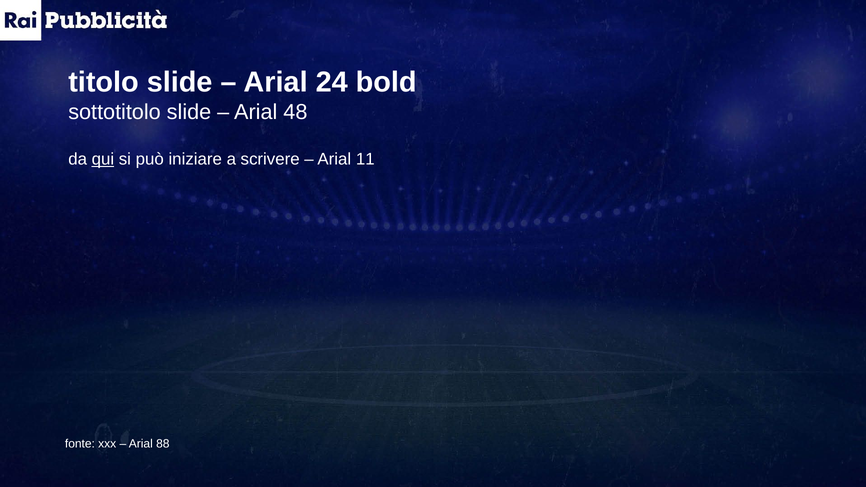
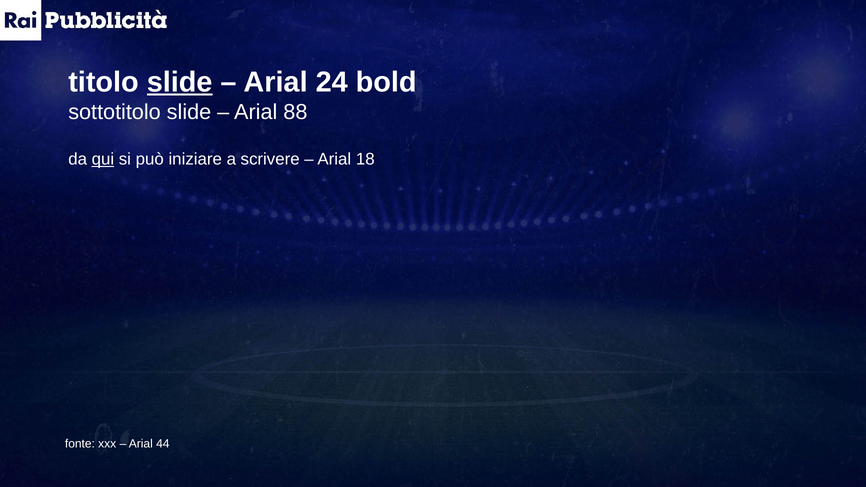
slide underline: none -> present (180, 82)
48: 48 -> 88 (295, 112)
11: 11 -> 18 (365, 159)
88: 88 -> 44 (163, 444)
